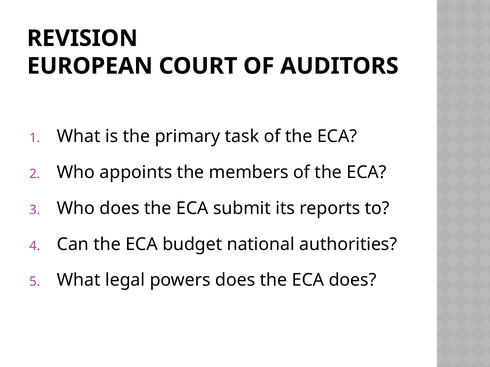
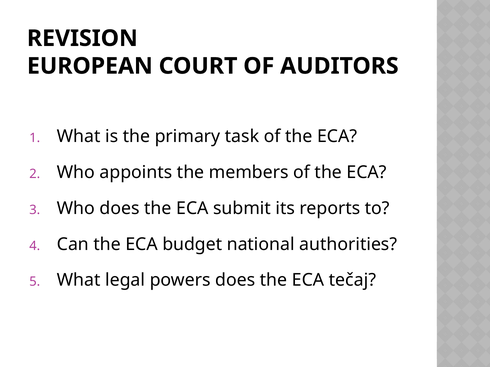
ECA does: does -> tečaj (353, 281)
